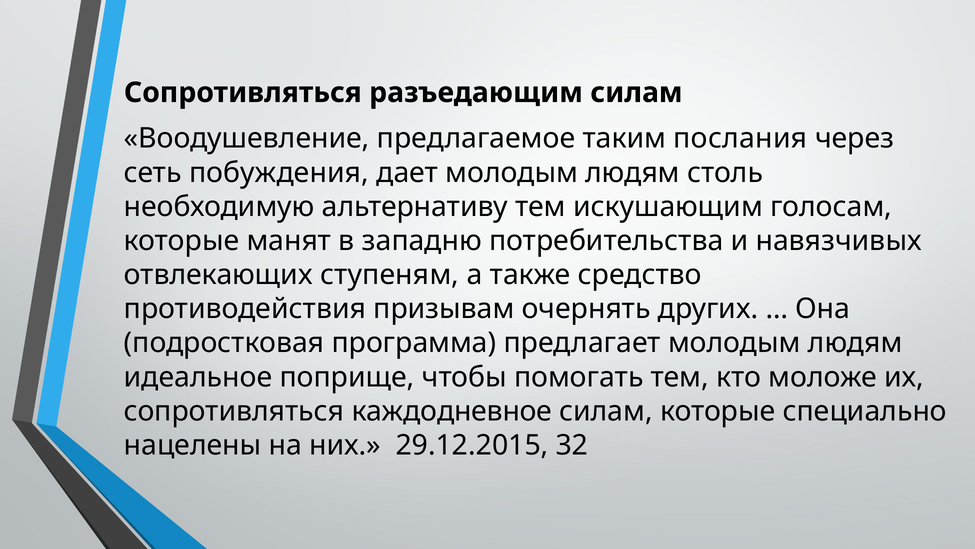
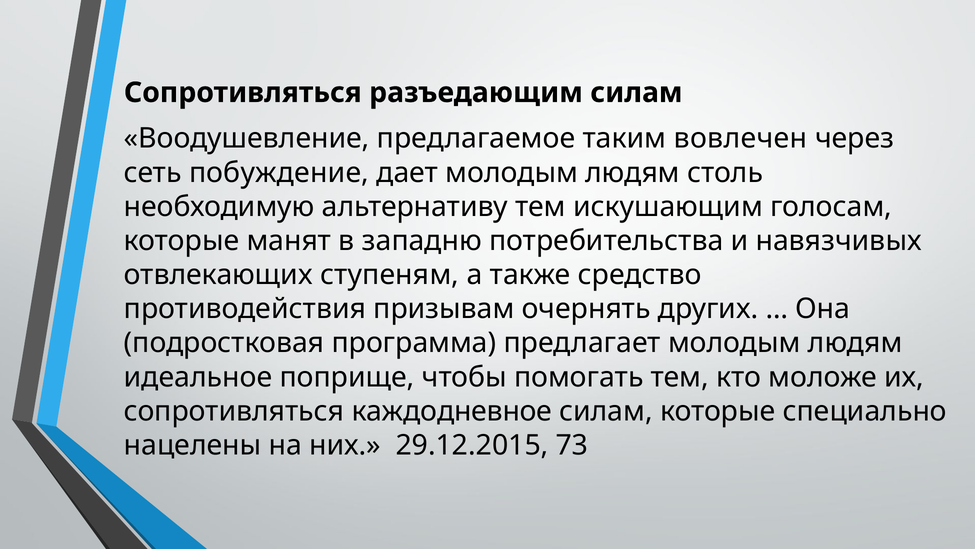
послания: послания -> вовлечен (740, 138)
побуждения: побуждения -> побуждение (279, 172)
32: 32 -> 73 (572, 445)
